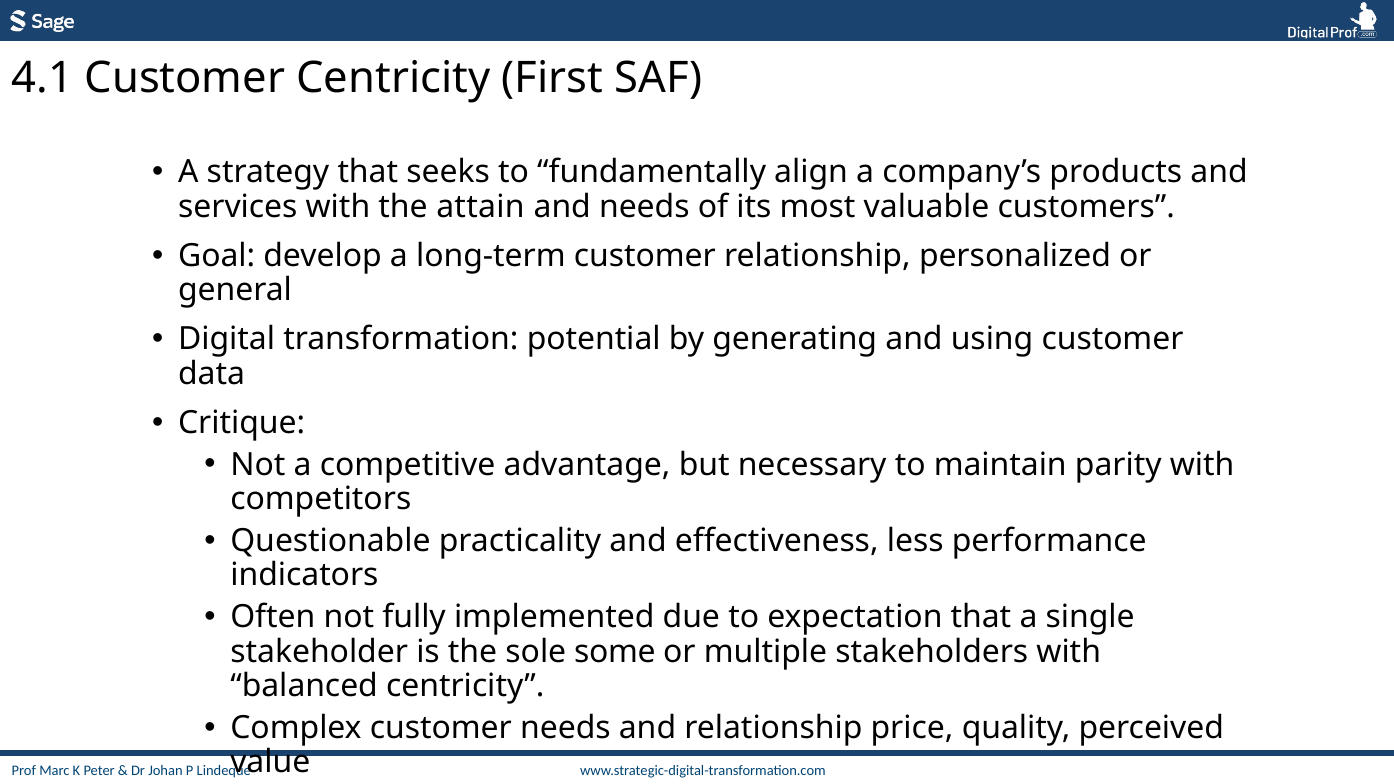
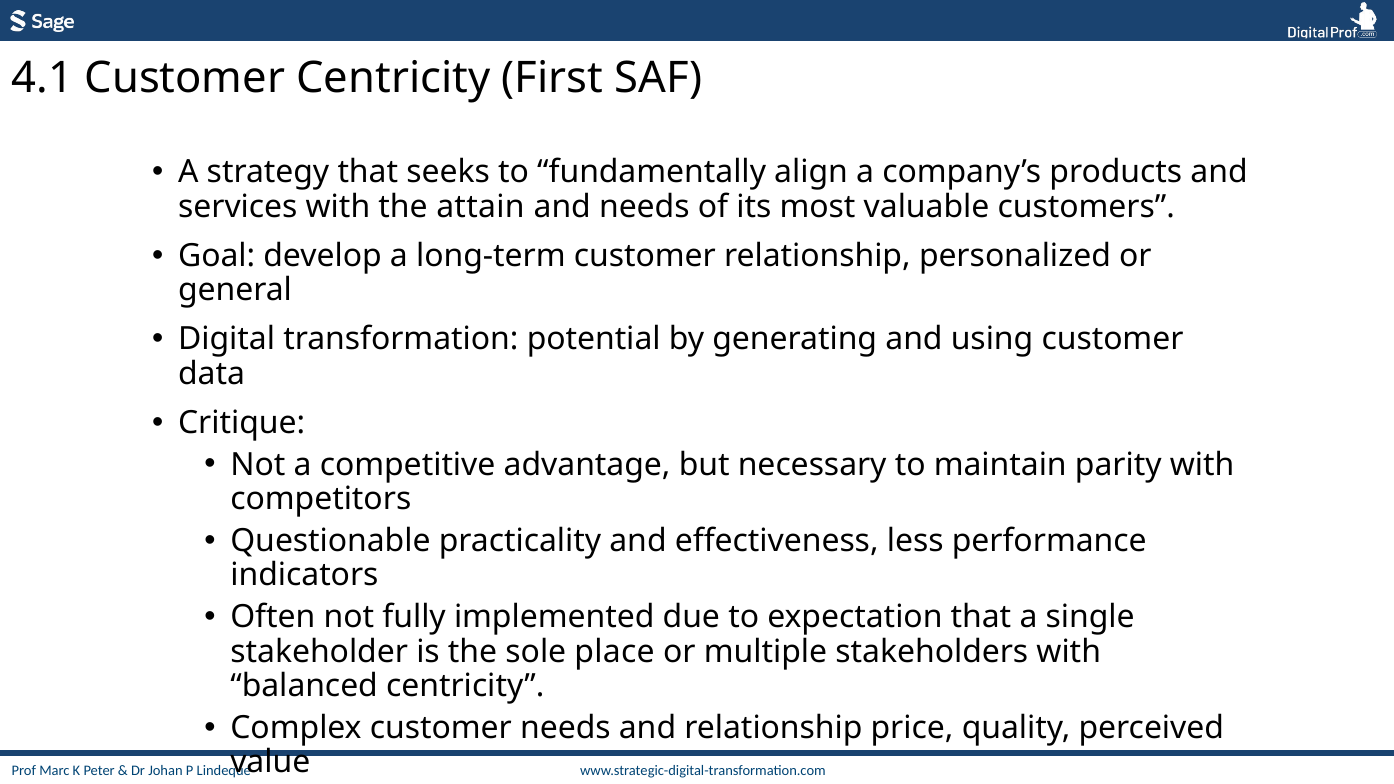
some: some -> place (615, 652)
